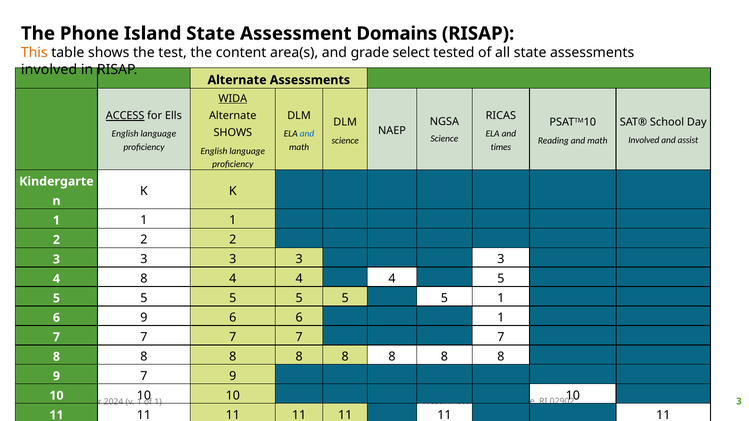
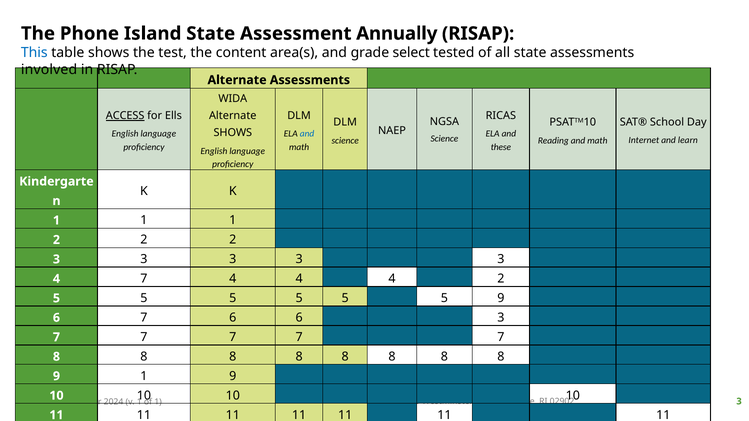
Domains: Domains -> Annually (397, 34)
This colour: orange -> blue (34, 53)
WIDA underline: present -> none (233, 99)
Involved: Involved -> Internet (644, 141)
assist: assist -> learn (688, 141)
times: times -> these (501, 147)
8: 8 -> 7 (144, 279)
5: 5 -> 2 (501, 279)
1: 1 -> 9 (501, 298)
9: 9 -> 7 (144, 318)
1: 1 -> 3 (501, 318)
7: 7 -> 1 (144, 376)
